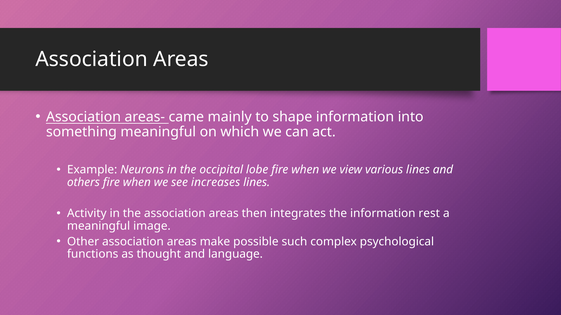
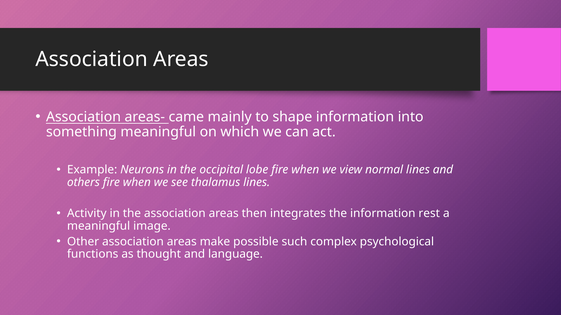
various: various -> normal (384, 170)
increases: increases -> thalamus (216, 183)
